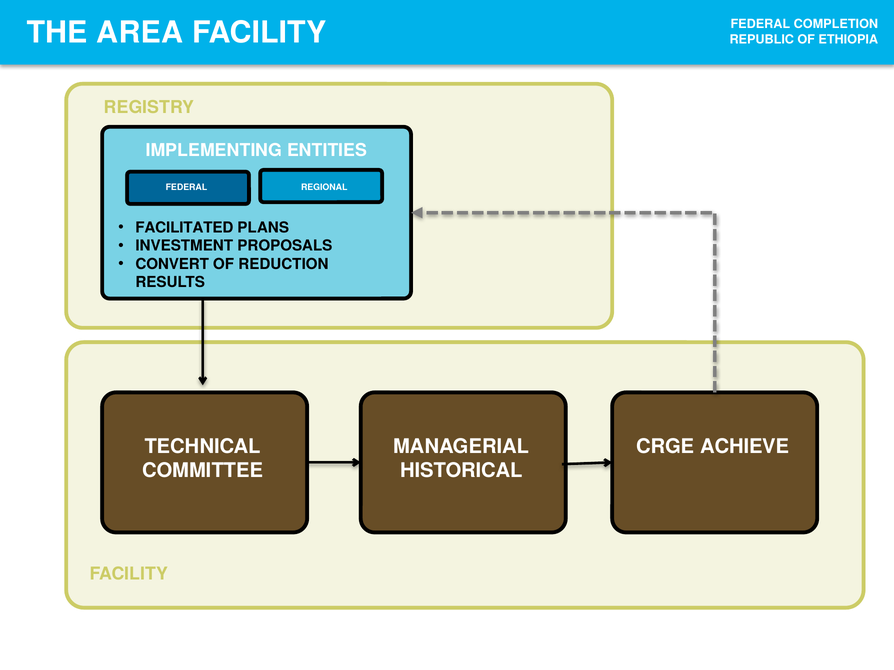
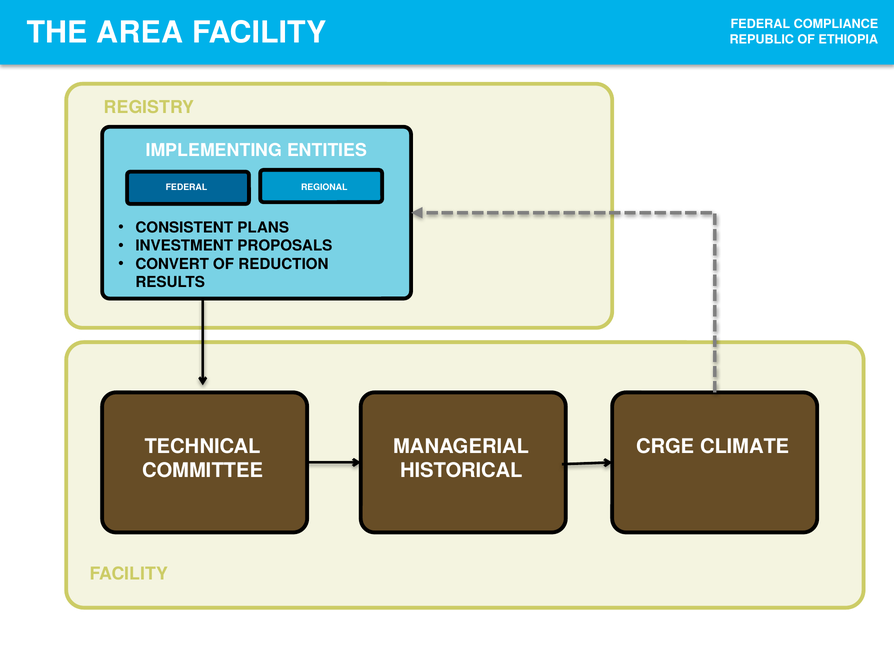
COMPLETION: COMPLETION -> COMPLIANCE (836, 24)
FACILITATED: FACILITATED -> CONSISTENT (184, 228)
ACHIEVE: ACHIEVE -> CLIMATE (745, 447)
